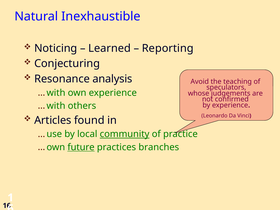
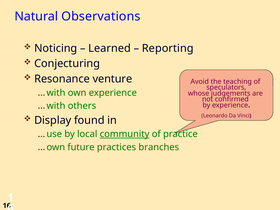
Inexhaustible: Inexhaustible -> Observations (101, 16)
analysis: analysis -> venture (112, 79)
Articles: Articles -> Display (53, 120)
future underline: present -> none (81, 147)
